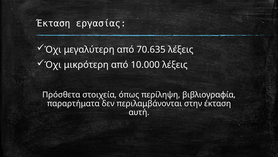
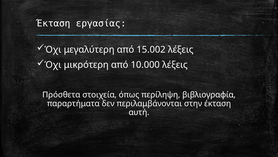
70.635: 70.635 -> 15.002 (151, 49)
